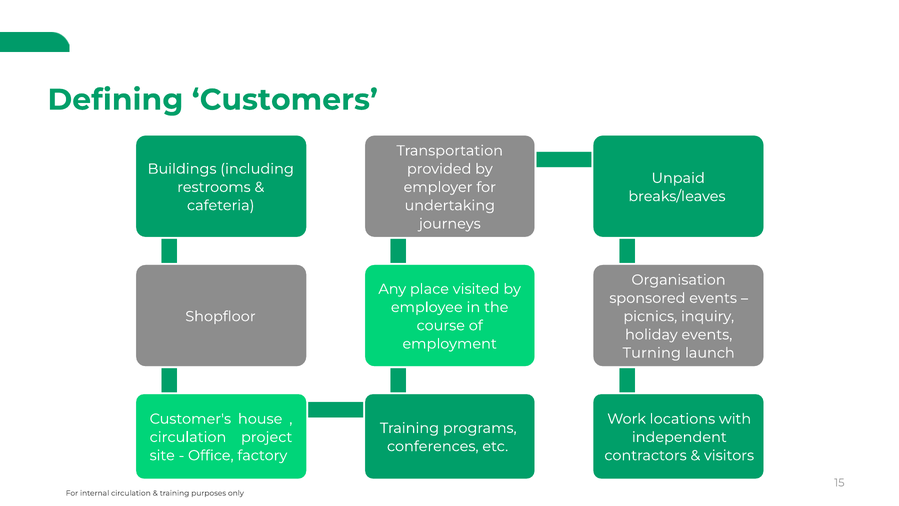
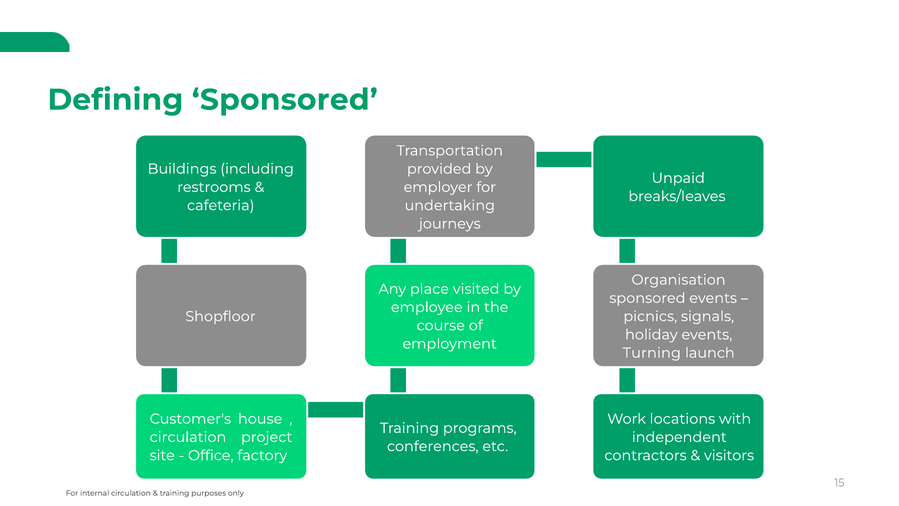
Defining Customers: Customers -> Sponsored (285, 100)
inquiry: inquiry -> signals (708, 316)
